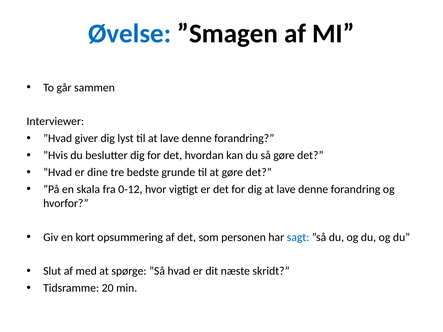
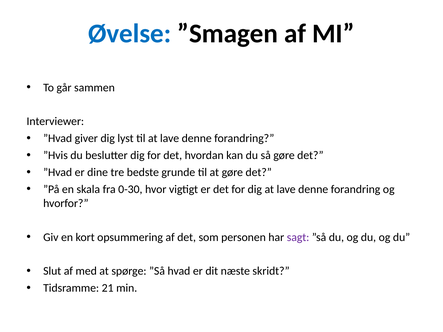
0-12: 0-12 -> 0-30 (130, 189)
sagt colour: blue -> purple (298, 237)
20: 20 -> 21 (108, 288)
